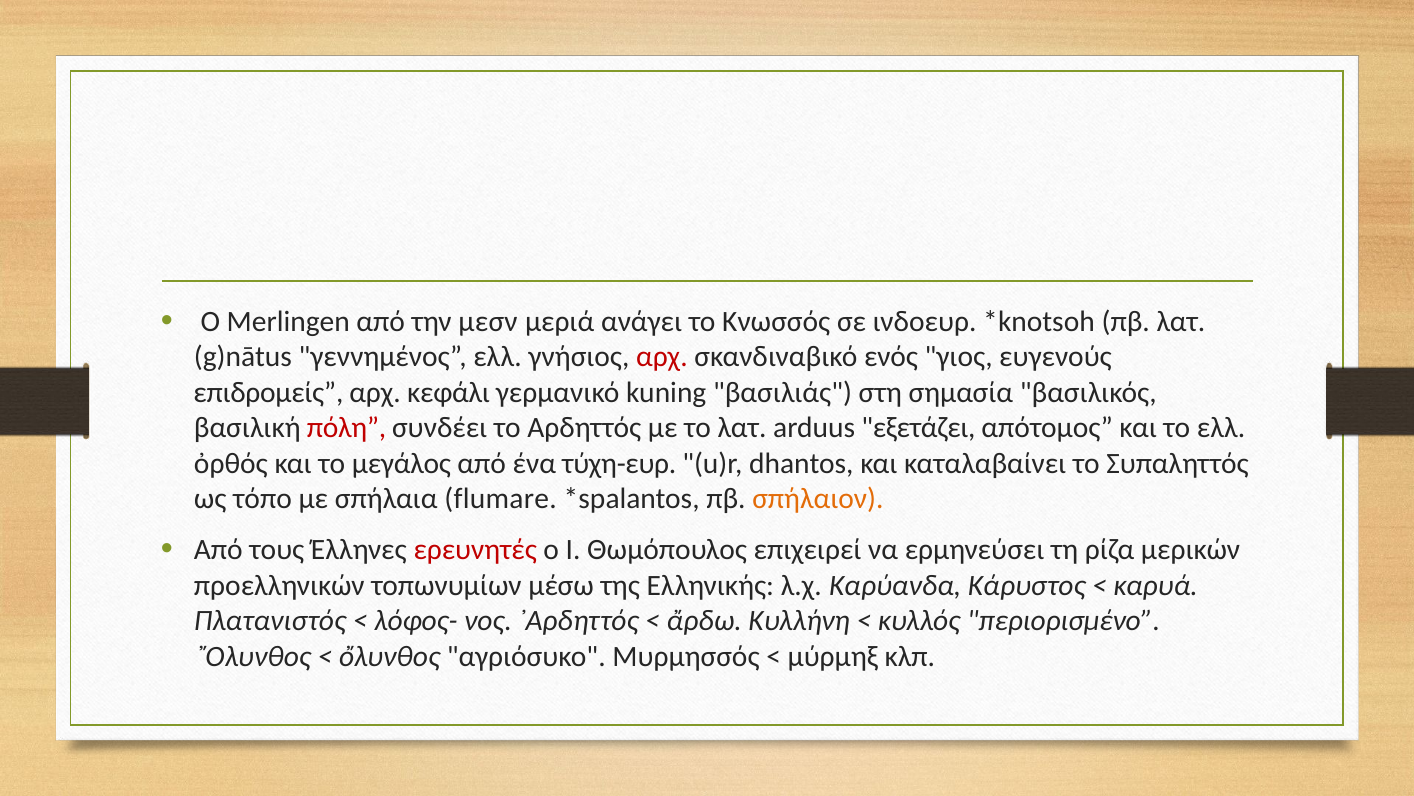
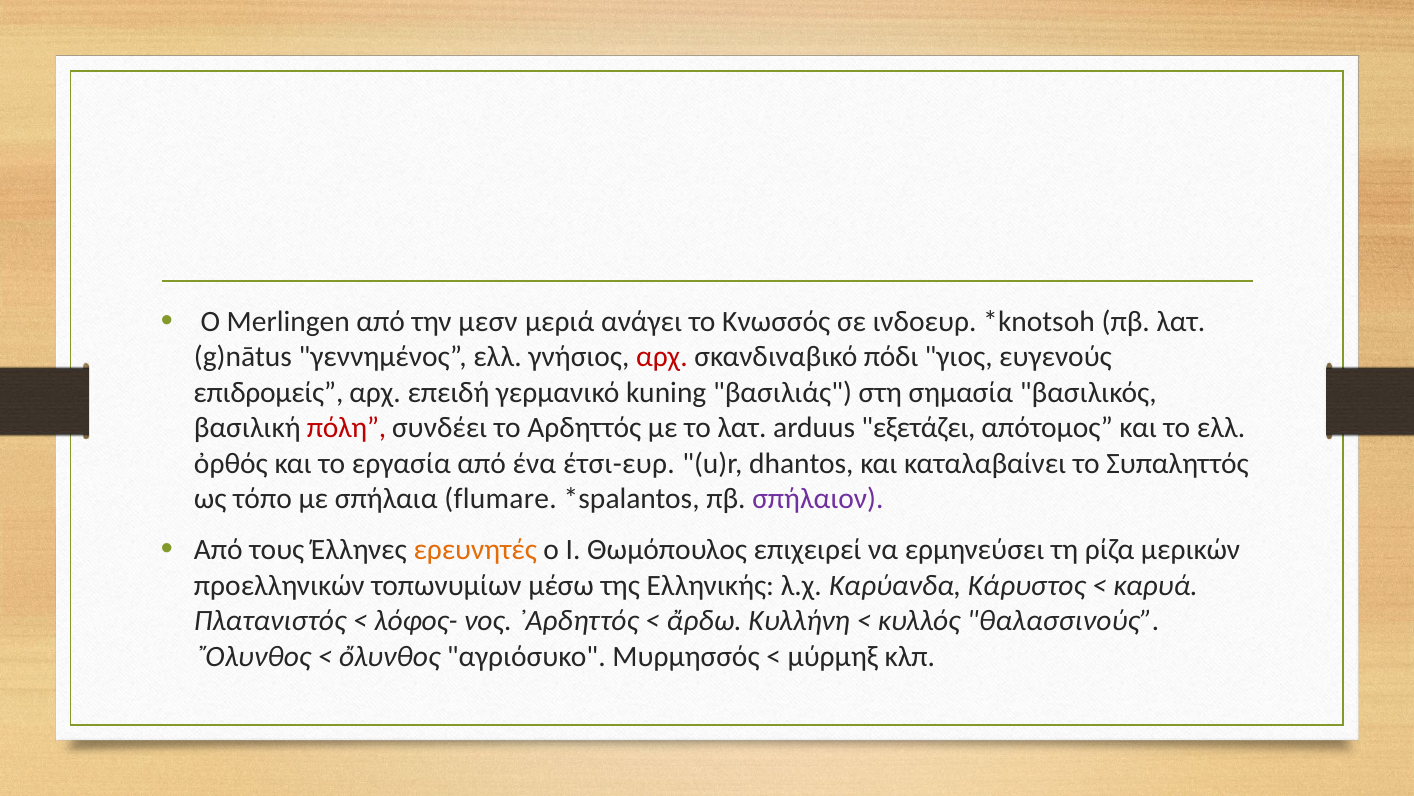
ενός: ενός -> πόδι (891, 357)
κεφάλι: κεφάλι -> επειδή (448, 392)
μεγάλος: μεγάλος -> εργασία (401, 463)
τύχη-ευρ: τύχη-ευρ -> έτσι-ευρ (619, 463)
σπήλαιον colour: orange -> purple (818, 498)
ερευνητές colour: red -> orange (475, 550)
περιορισμένο: περιορισμένο -> θαλασσινούς (1063, 620)
